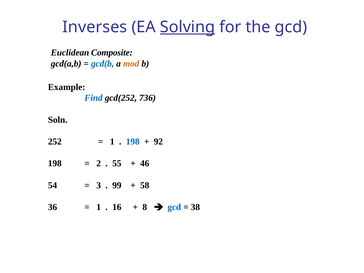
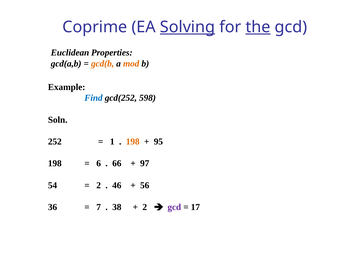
Inverses: Inverses -> Coprime (95, 27)
the underline: none -> present (258, 27)
Composite: Composite -> Properties (112, 53)
gcd(b colour: blue -> orange (103, 64)
736: 736 -> 598 (148, 98)
198 colour: blue -> orange (133, 142)
92: 92 -> 95 (158, 142)
2: 2 -> 6 (99, 163)
55: 55 -> 66 (117, 163)
46: 46 -> 97 (145, 163)
3: 3 -> 2 (99, 185)
99: 99 -> 46 (117, 185)
58: 58 -> 56 (145, 185)
1: 1 -> 7 (99, 207)
16: 16 -> 38 (117, 207)
8: 8 -> 2 (145, 207)
gcd colour: blue -> purple (174, 207)
38: 38 -> 17 (195, 207)
